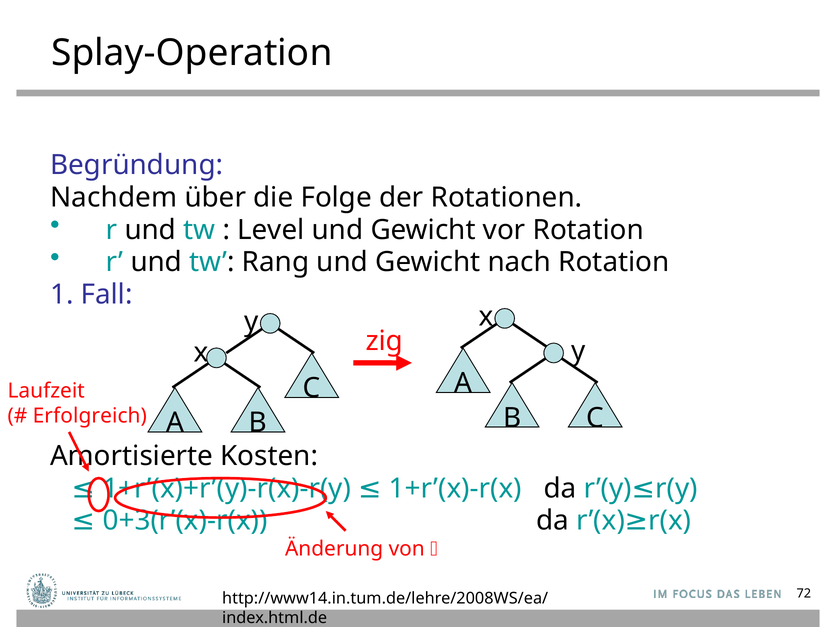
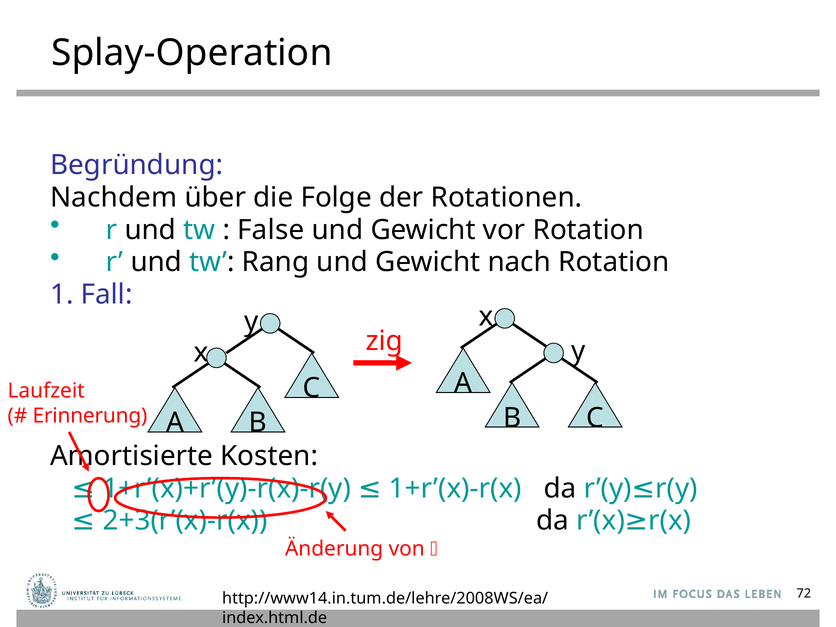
Level: Level -> False (271, 230)
Erfolgreich: Erfolgreich -> Erinnerung (90, 416)
0+3(r’(x)-r(x: 0+3(r’(x)-r(x -> 2+3(r’(x)-r(x (185, 521)
